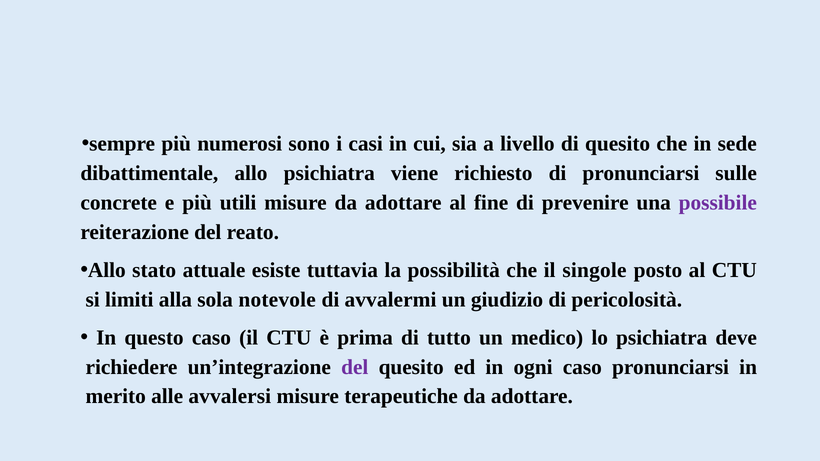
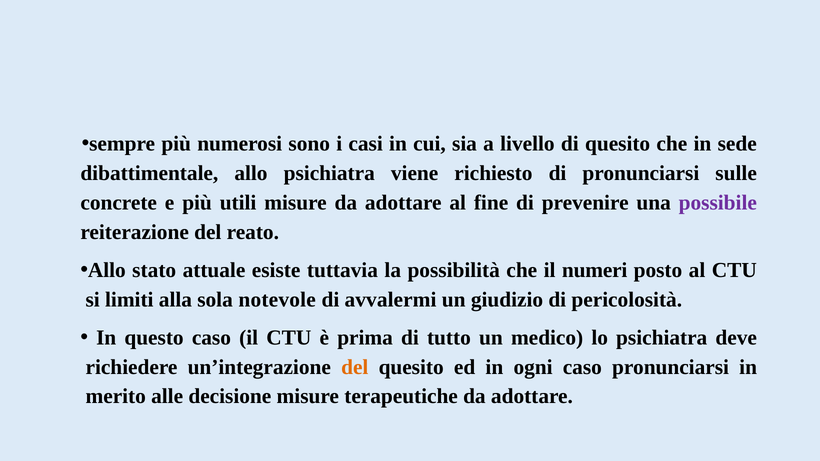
singole: singole -> numeri (595, 270)
del colour: purple -> orange (355, 367)
avvalersi: avvalersi -> decisione (230, 397)
